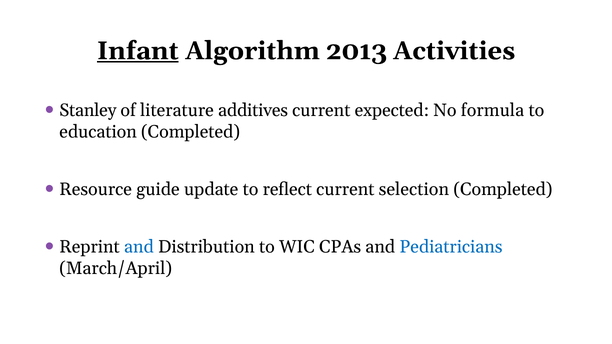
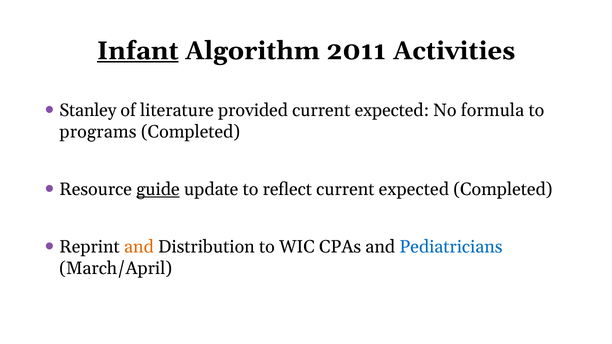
2013: 2013 -> 2011 (356, 51)
additives: additives -> provided (253, 111)
education: education -> programs (98, 132)
guide underline: none -> present (158, 190)
reflect current selection: selection -> expected (414, 190)
and colour: blue -> orange (139, 247)
